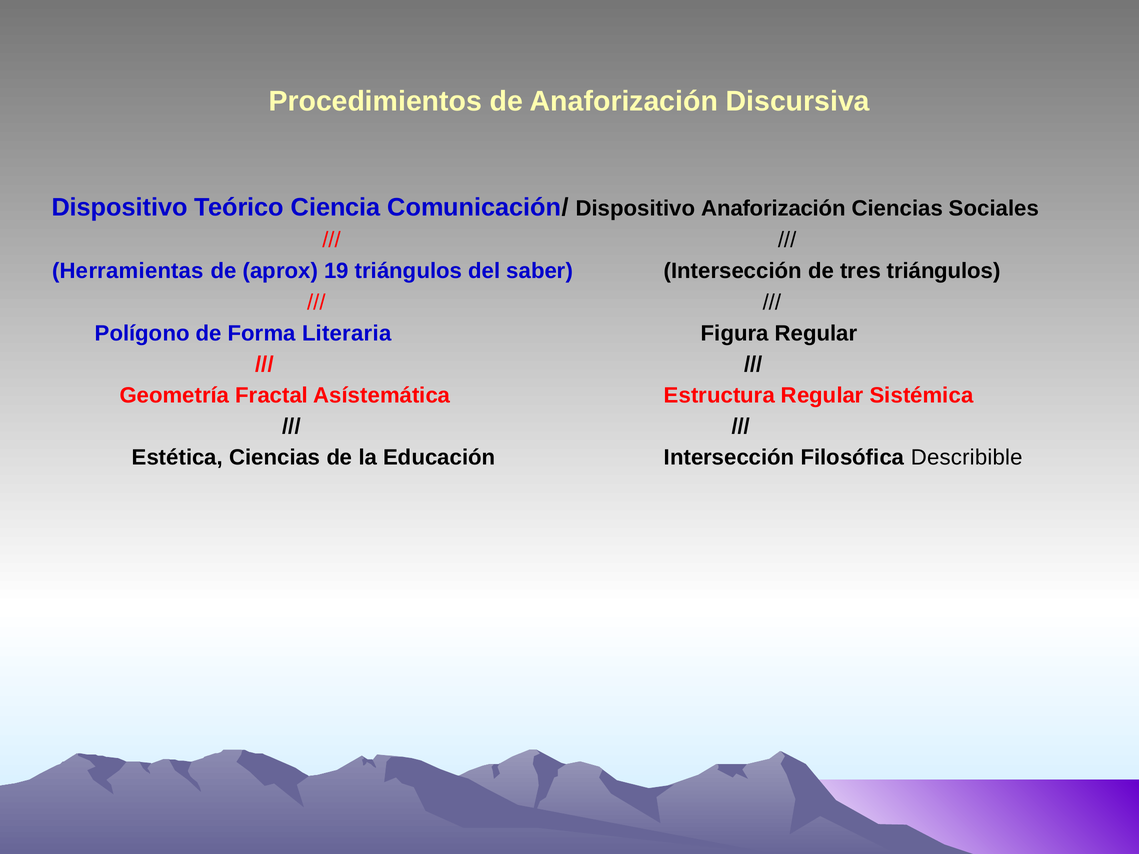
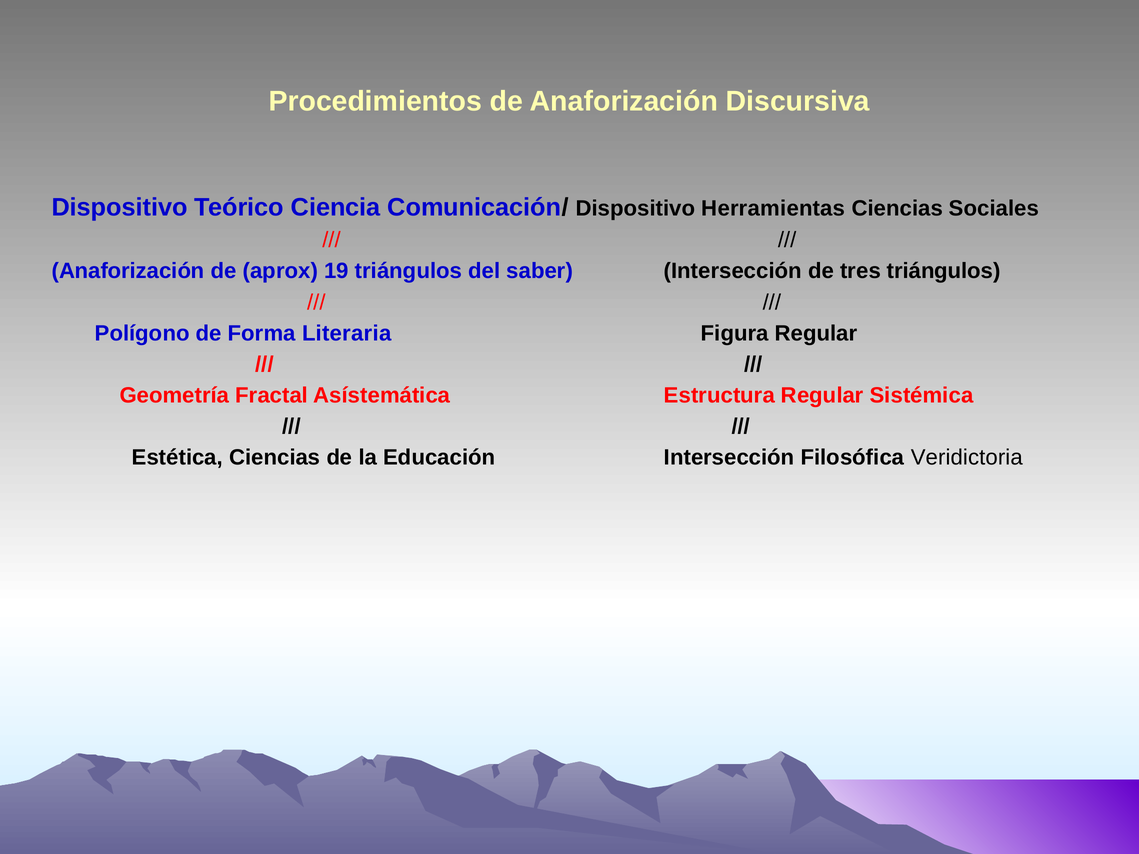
Dispositivo Anaforización: Anaforización -> Herramientas (773, 209)
Herramientas: Herramientas -> Anaforización (128, 271)
Describible: Describible -> Veridictoria (967, 457)
